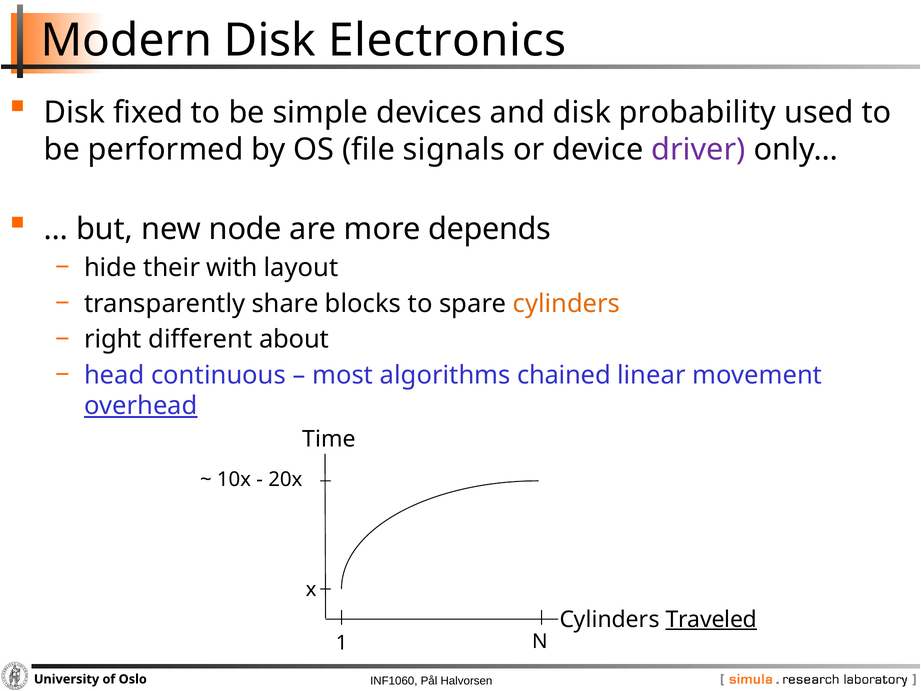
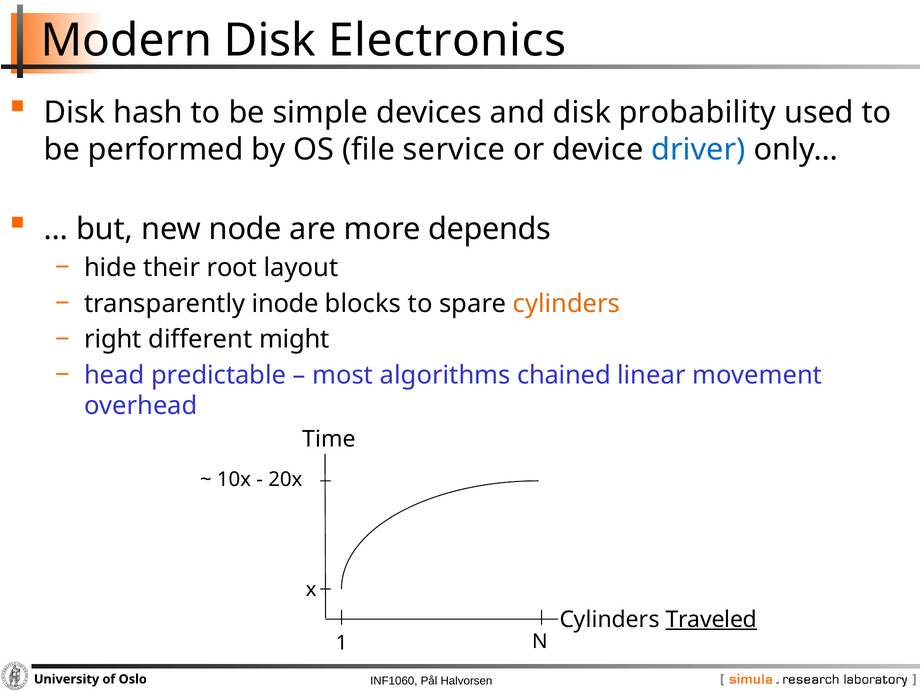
fixed: fixed -> hash (148, 112)
signals: signals -> service (454, 149)
driver colour: purple -> blue (699, 149)
with: with -> root (232, 268)
share: share -> inode (285, 303)
about: about -> might (294, 339)
continuous: continuous -> predictable (219, 375)
overhead underline: present -> none (141, 406)
